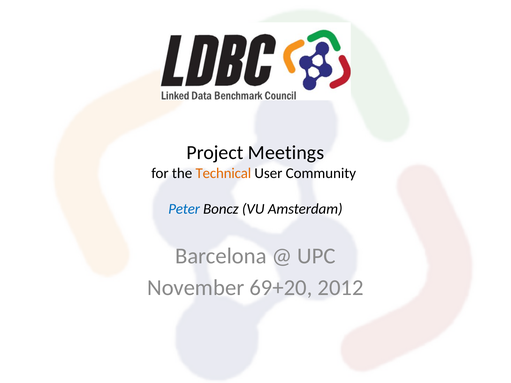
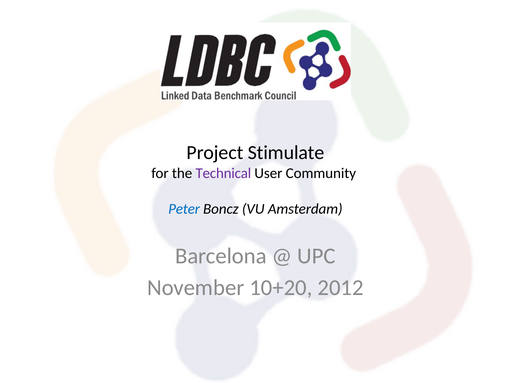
Meetings: Meetings -> Stimulate (286, 153)
Technical colour: orange -> purple (223, 173)
69+20: 69+20 -> 10+20 (281, 288)
